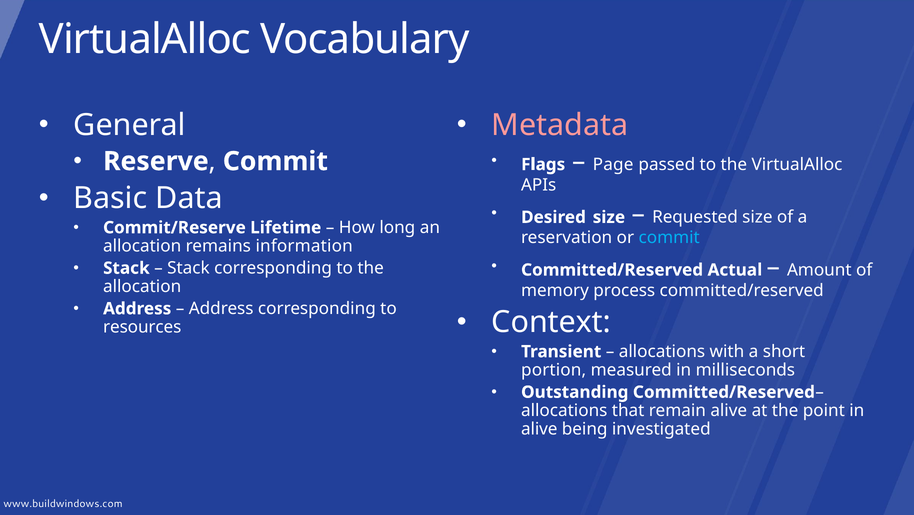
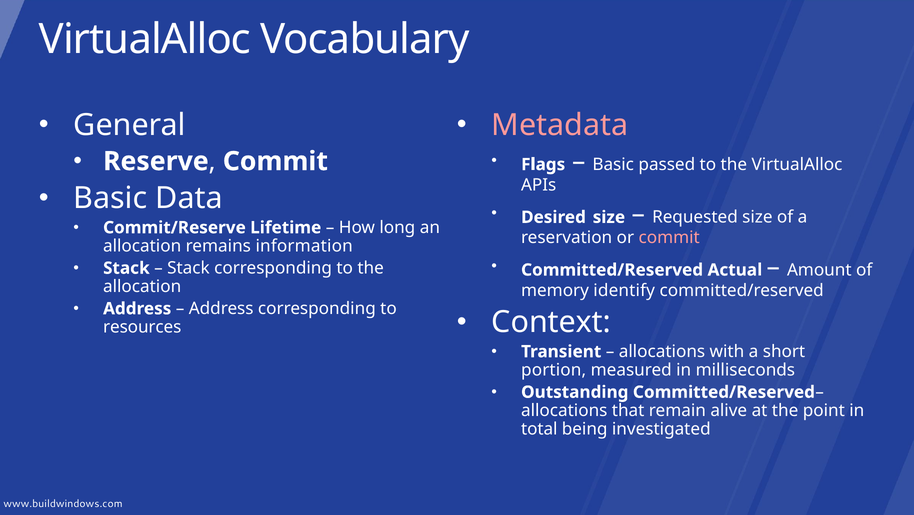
Page: Page -> Basic (613, 164)
commit colour: light blue -> pink (669, 237)
process: process -> identify (624, 290)
alive: alive -> total (539, 429)
